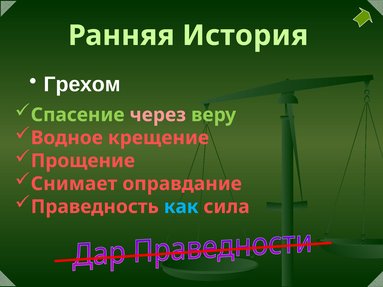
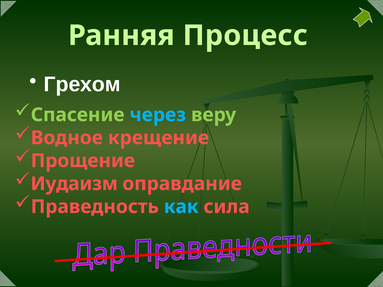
История: История -> Процесс (245, 36)
через colour: pink -> light blue (158, 115)
Снимает: Снимает -> Иудаизм (74, 184)
